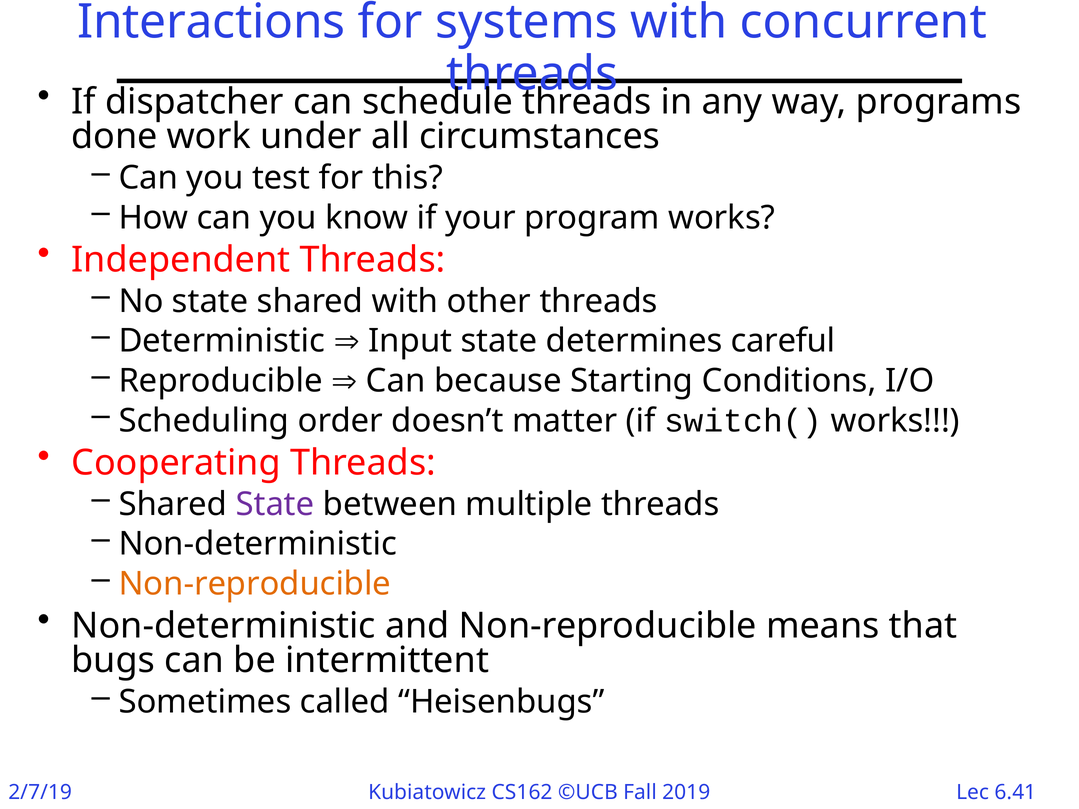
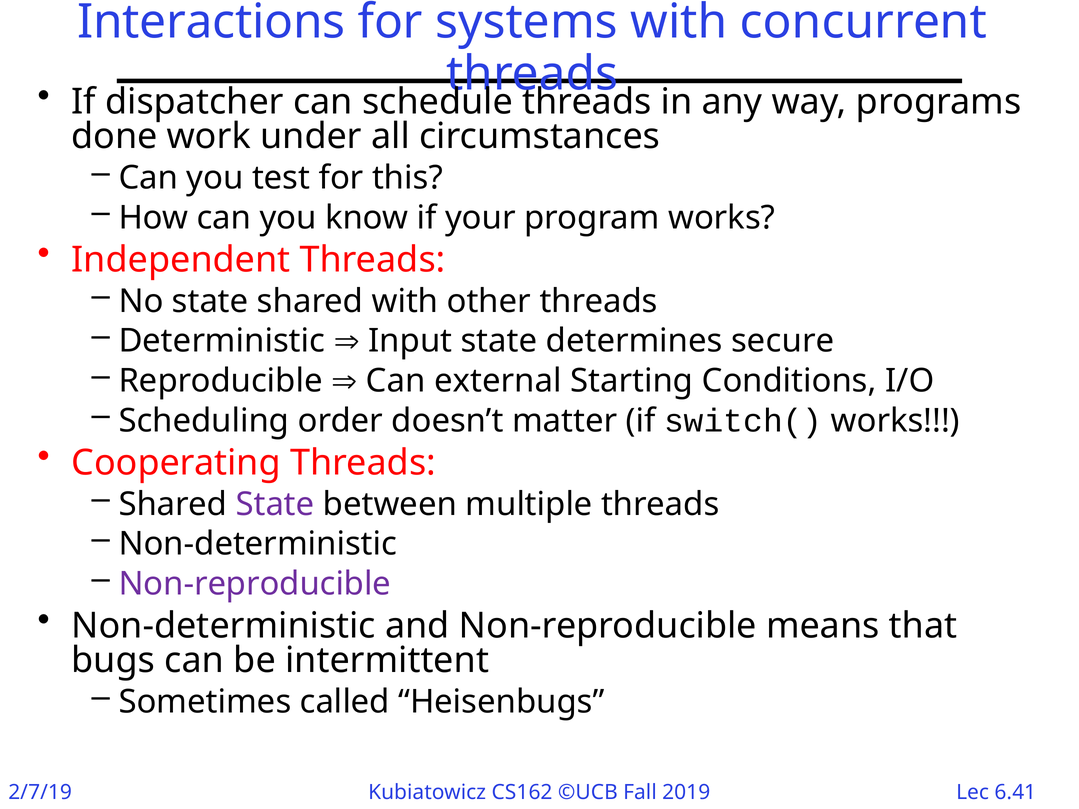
careful: careful -> secure (783, 341)
because: because -> external (498, 381)
Non-reproducible colour: orange -> purple (255, 584)
